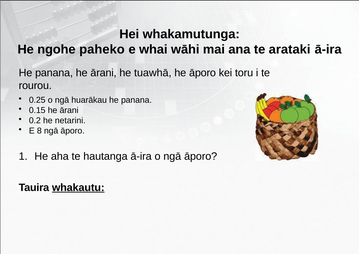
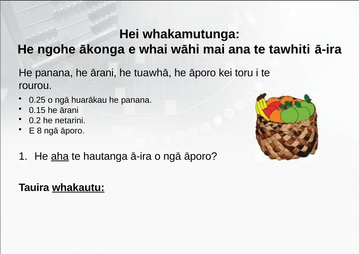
paheko: paheko -> ākonga (102, 49)
arataki: arataki -> tawhiti (290, 49)
aha underline: none -> present (60, 156)
